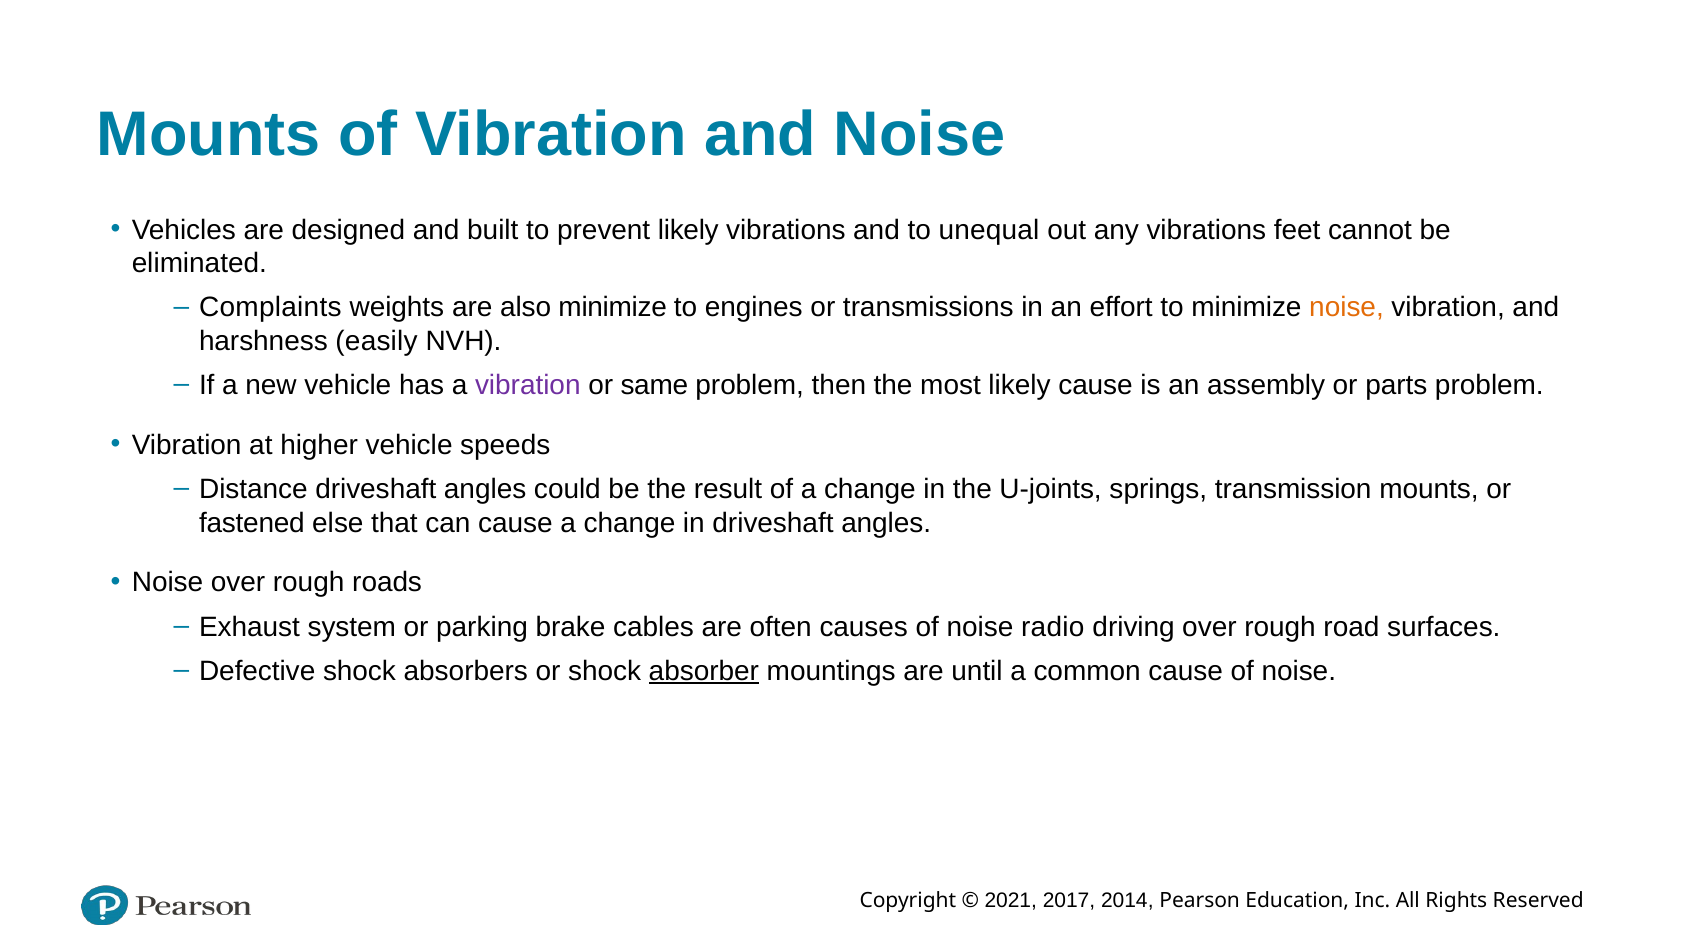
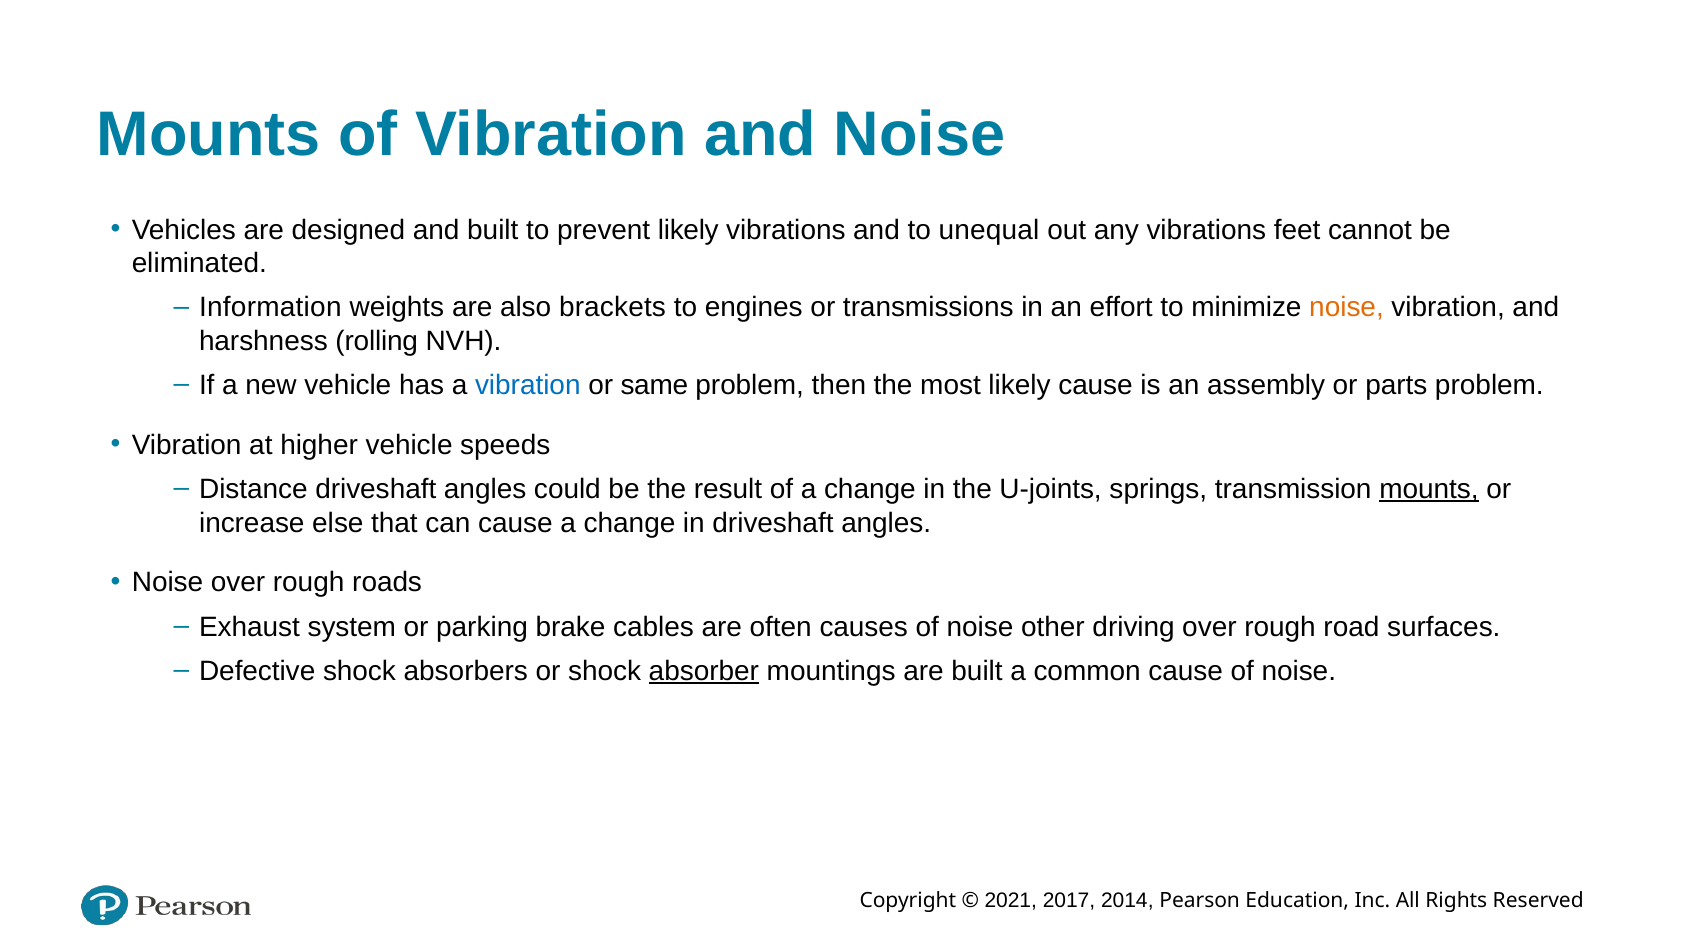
Complaints: Complaints -> Information (270, 308)
also minimize: minimize -> brackets (612, 308)
easily: easily -> rolling (377, 341)
vibration colour: purple -> blue (528, 386)
mounts underline: none -> present (1429, 490)
fastened: fastened -> increase (252, 523)
radio: radio -> other (1053, 627)
are until: until -> built (977, 671)
